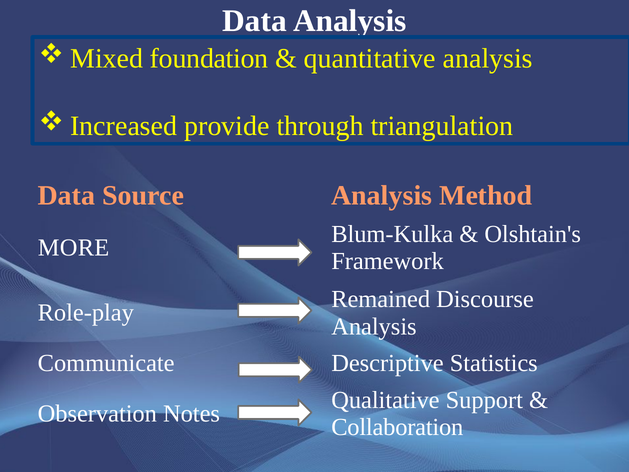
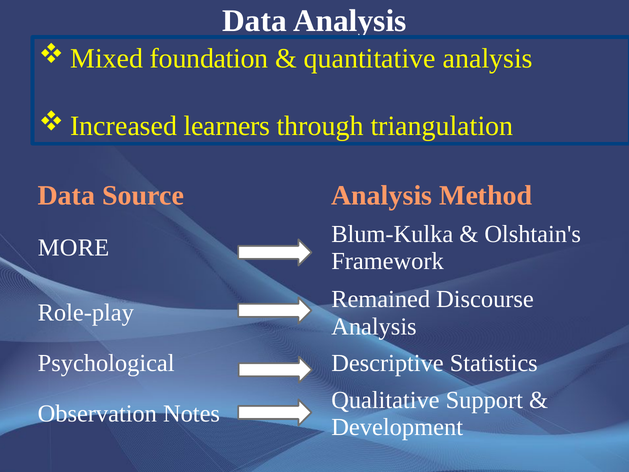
provide: provide -> learners (227, 126)
Communicate: Communicate -> Psychological (106, 363)
Collaboration: Collaboration -> Development (397, 427)
